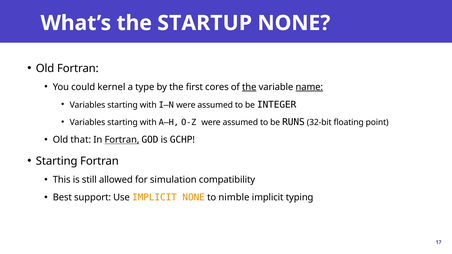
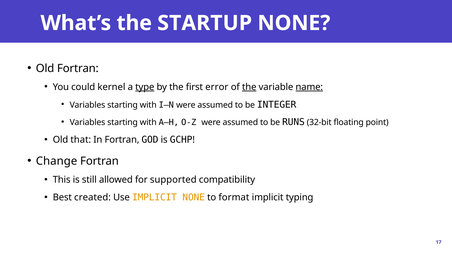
type underline: none -> present (145, 87)
cores: cores -> error (217, 87)
Fortran underline: present -> none (122, 140)
Starting: Starting -> Change (57, 161)
simulation: simulation -> supported (173, 180)
support: support -> created (93, 198)
nimble: nimble -> format (234, 198)
